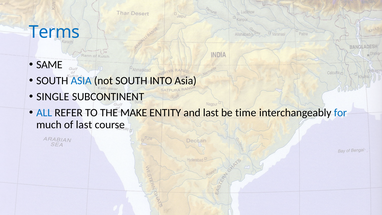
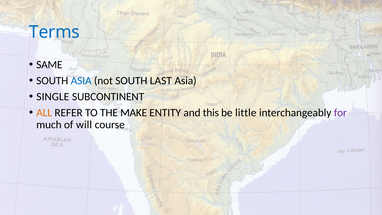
INTO: INTO -> LAST (161, 81)
ALL colour: blue -> orange (44, 113)
and last: last -> this (211, 113)
time: time -> little (246, 113)
for colour: blue -> purple (340, 113)
of last: last -> will (84, 125)
